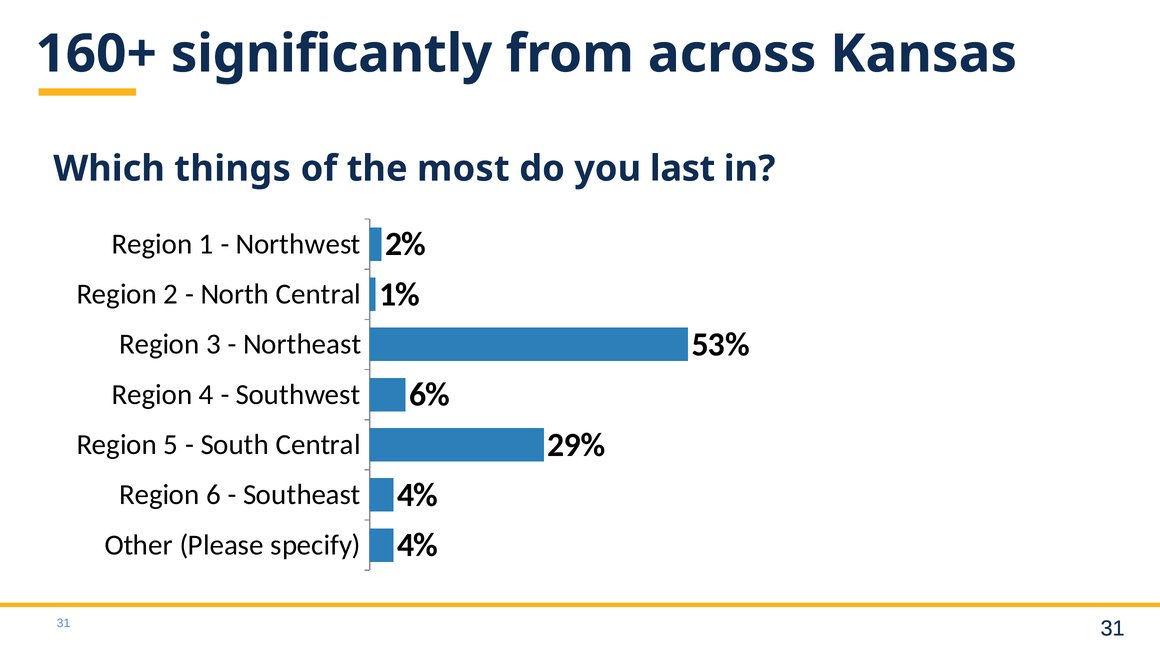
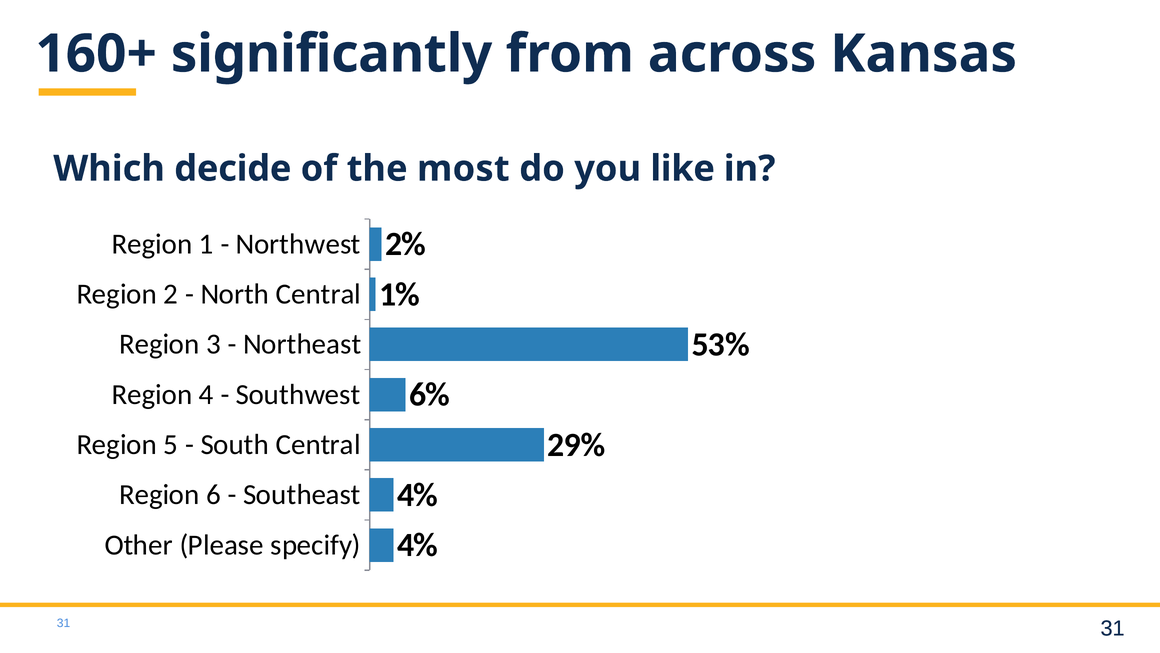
things: things -> decide (233, 169)
last: last -> like (683, 169)
